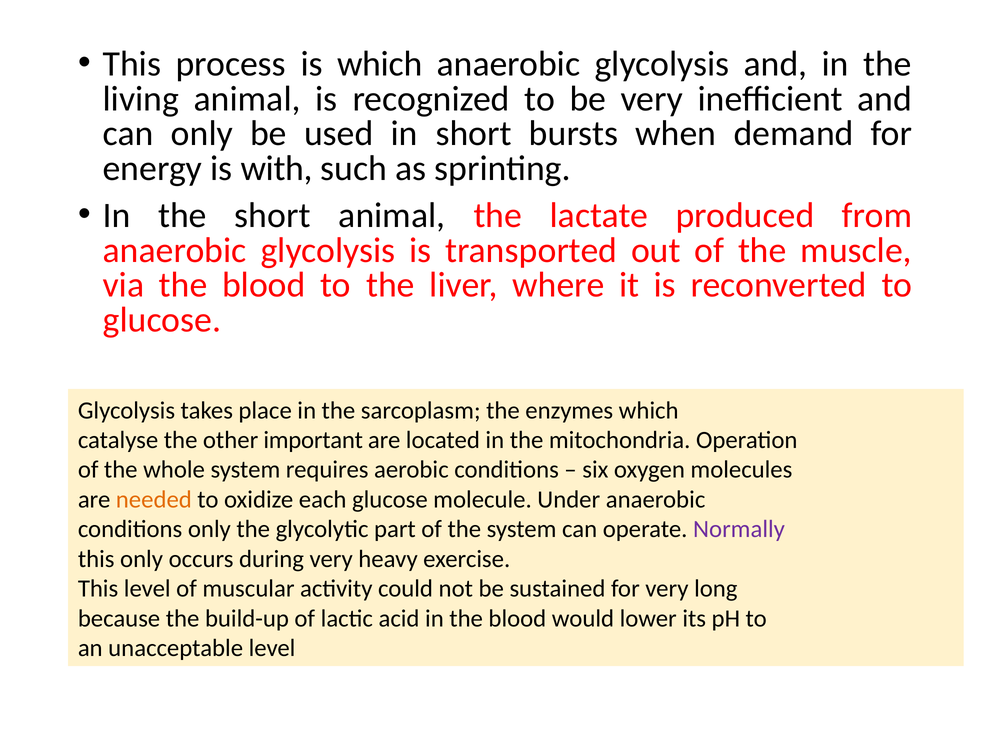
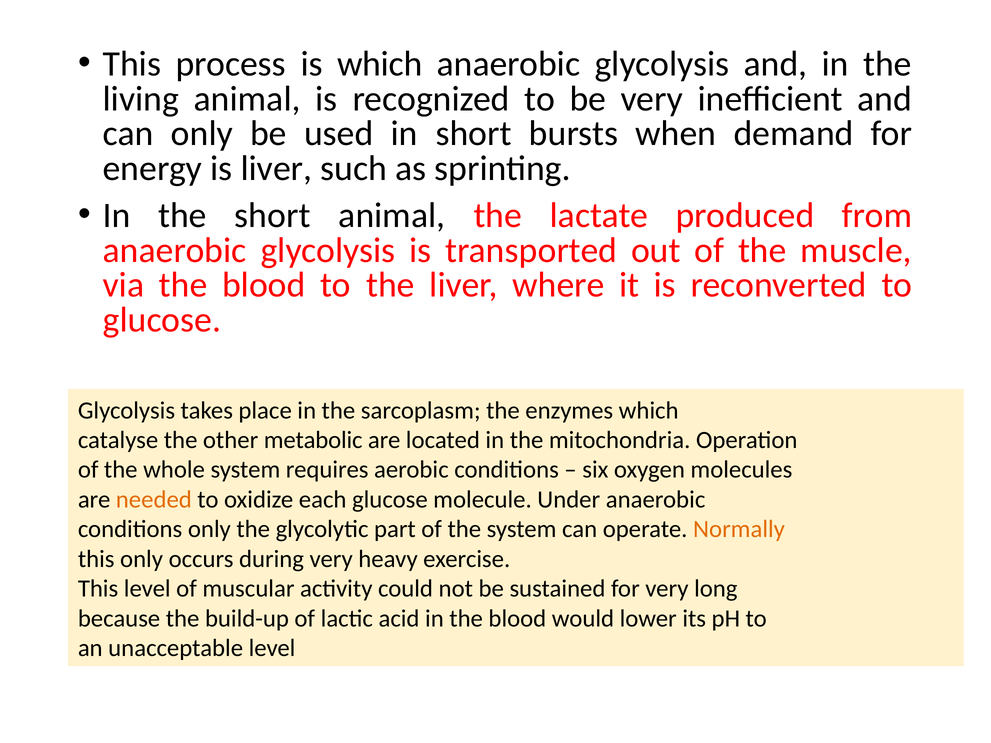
is with: with -> liver (276, 168)
important: important -> metabolic (313, 440)
Normally colour: purple -> orange (739, 529)
